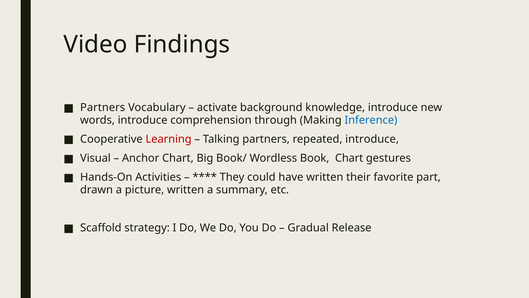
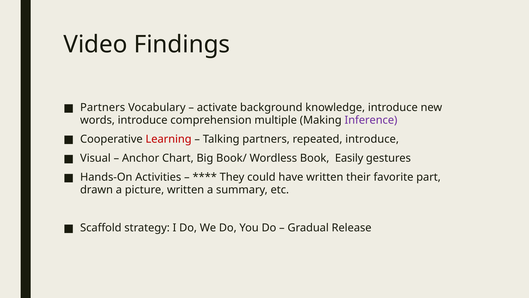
through: through -> multiple (276, 120)
Inference colour: blue -> purple (371, 120)
Book Chart: Chart -> Easily (349, 158)
